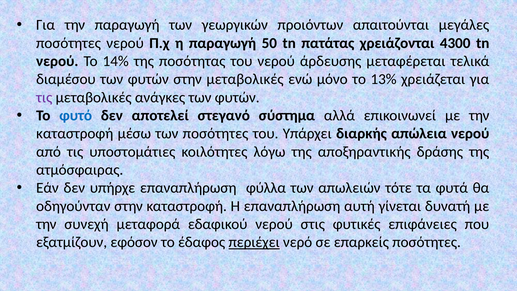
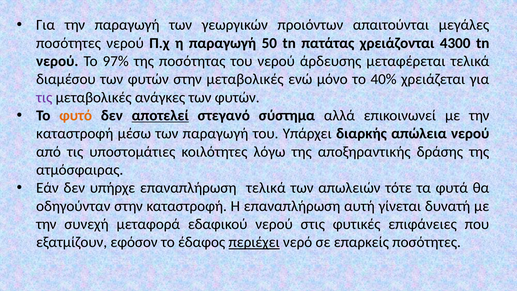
14%: 14% -> 97% (116, 61)
13%: 13% -> 40% (384, 79)
φυτό colour: blue -> orange (76, 115)
αποτελεί underline: none -> present (160, 115)
των ποσότητες: ποσότητες -> παραγωγή (216, 134)
επαναπλήρωση φύλλα: φύλλα -> τελικά (266, 188)
